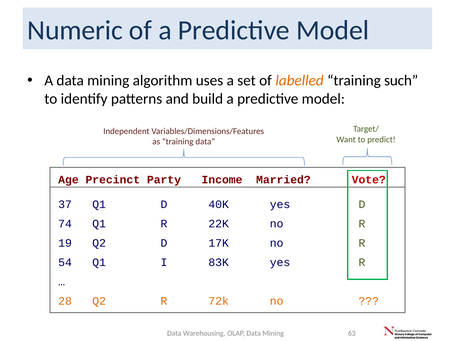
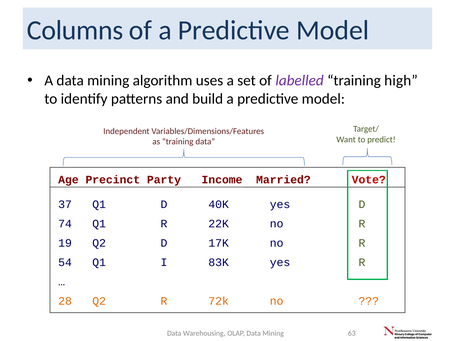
Numeric: Numeric -> Columns (75, 30)
labelled colour: orange -> purple (300, 81)
such: such -> high (401, 81)
